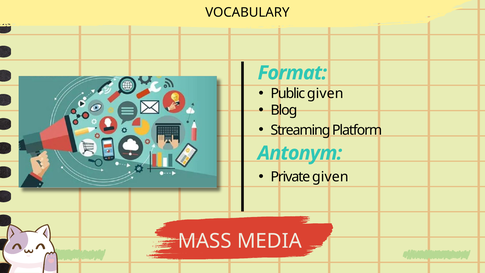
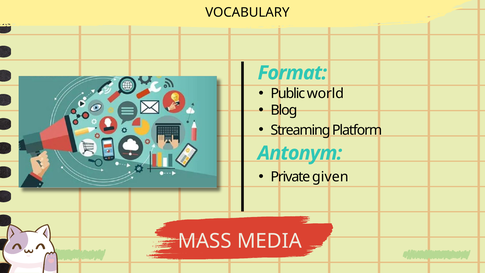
Public given: given -> world (325, 93)
